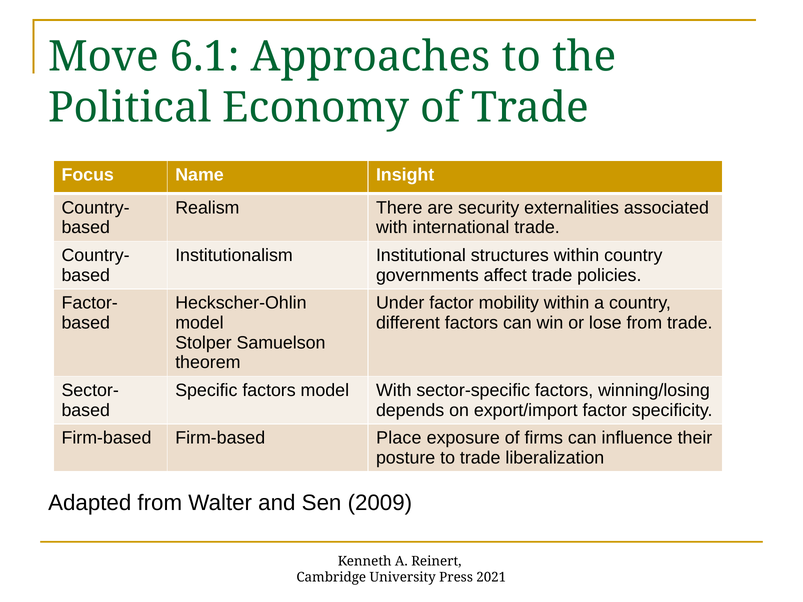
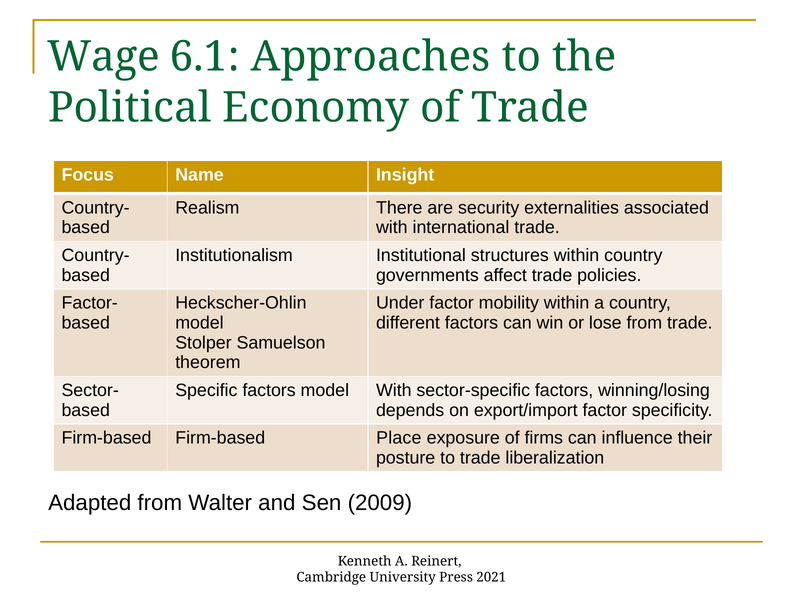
Move: Move -> Wage (104, 57)
